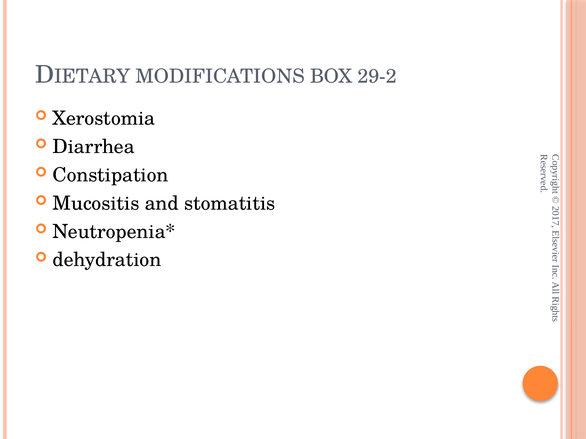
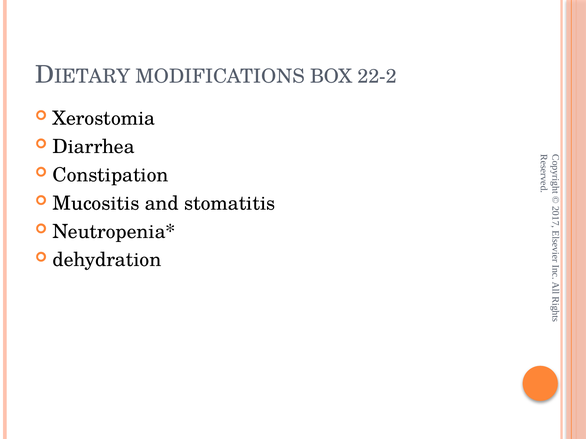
29-2: 29-2 -> 22-2 (377, 77)
